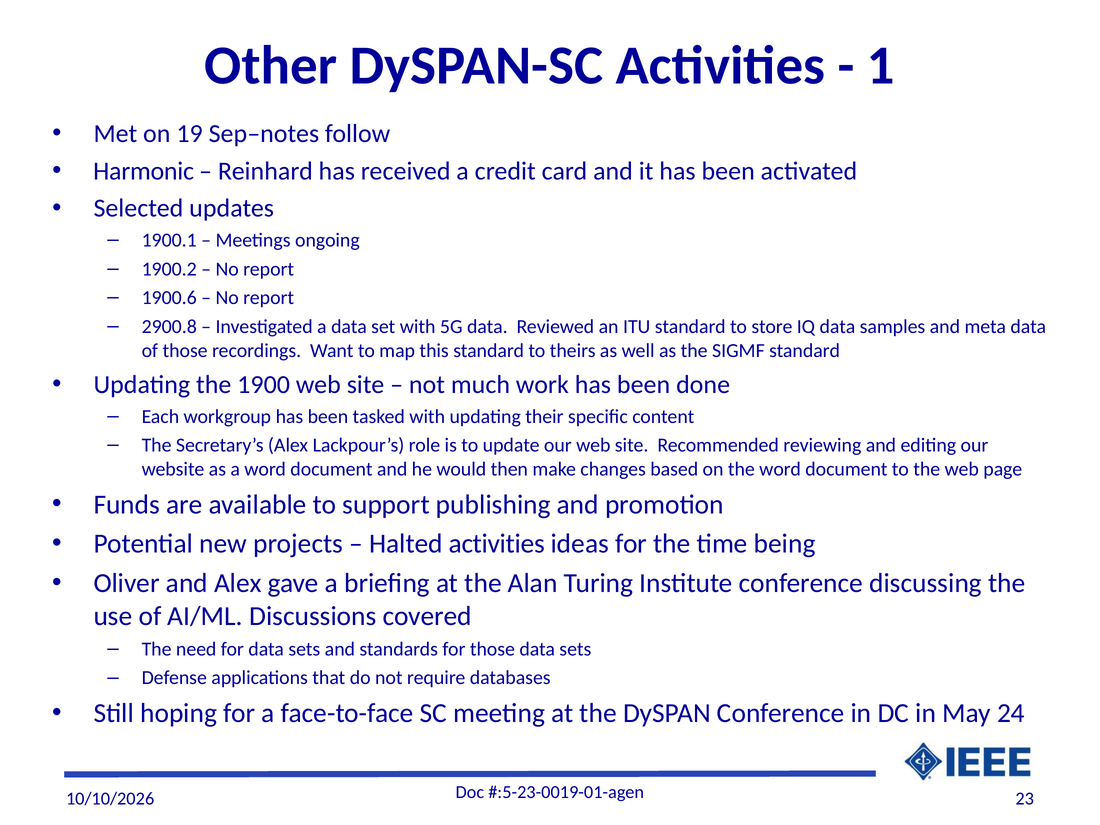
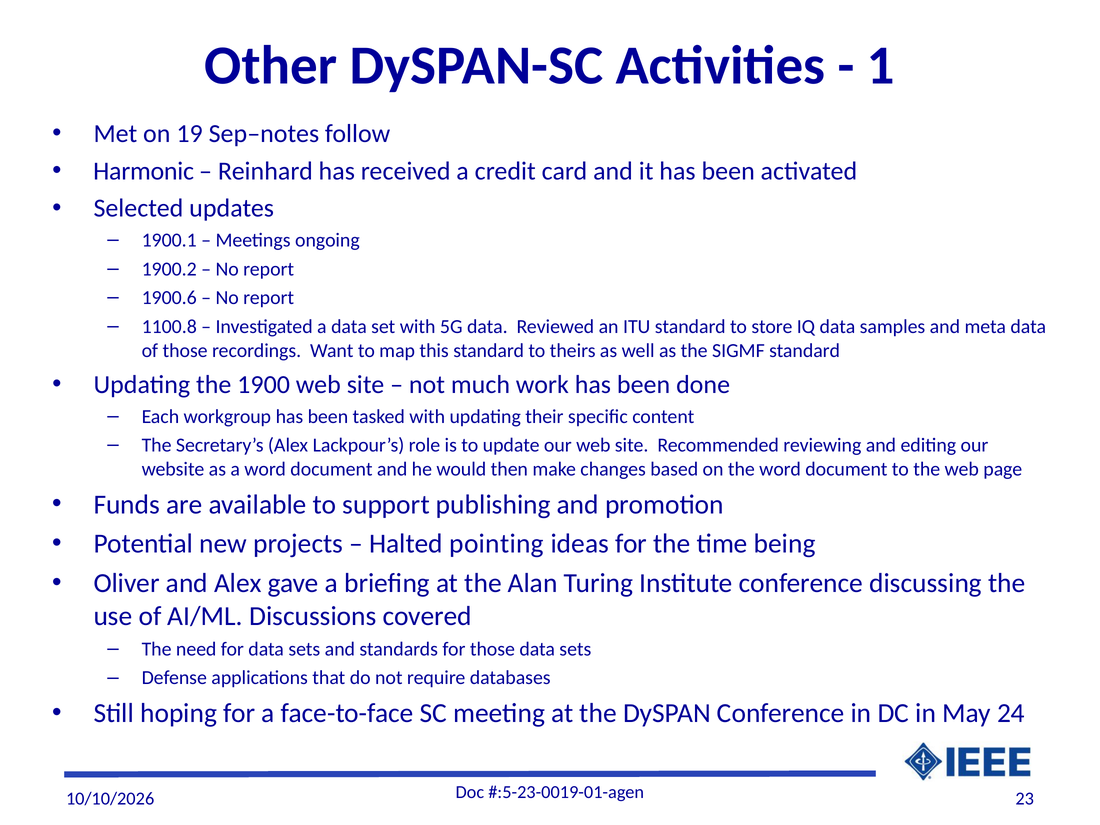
2900.8: 2900.8 -> 1100.8 (169, 327)
Halted activities: activities -> pointing (497, 544)
